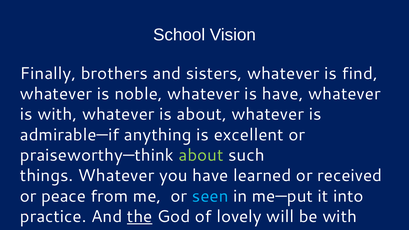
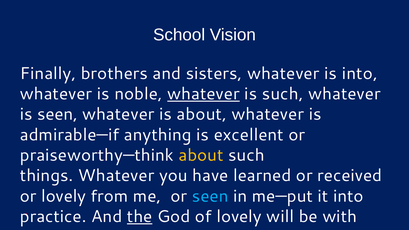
is find: find -> into (360, 73)
whatever underline: none -> present (203, 94)
is have: have -> such (283, 94)
is with: with -> seen (57, 114)
about colour: light green -> yellow (201, 155)
or peace: peace -> lovely (64, 196)
